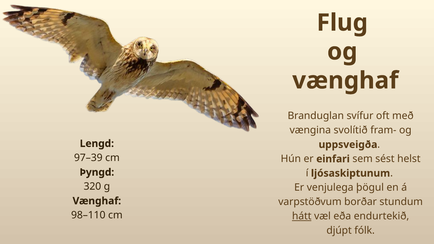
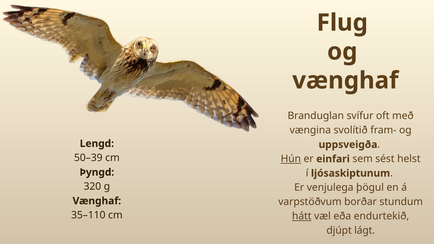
97–39: 97–39 -> 50–39 (88, 158)
Hún underline: none -> present (291, 159)
98–110: 98–110 -> 35–110 (88, 215)
fólk: fólk -> lágt (365, 231)
